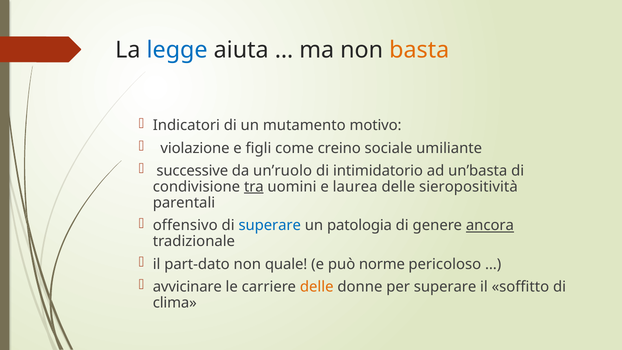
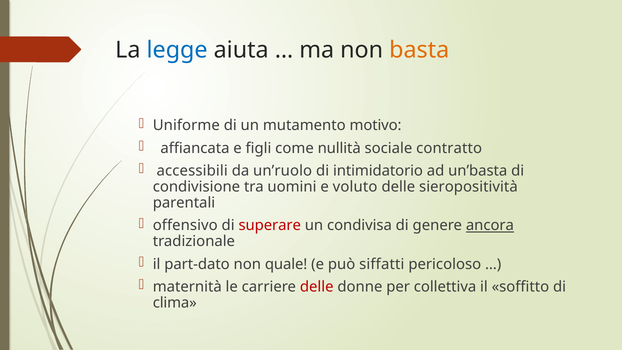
Indicatori: Indicatori -> Uniforme (186, 125)
violazione: violazione -> affiancata (195, 148)
creino: creino -> nullità (339, 148)
umiliante: umiliante -> contratto (449, 148)
successive: successive -> accessibili (192, 171)
tra underline: present -> none (254, 187)
laurea: laurea -> voluto (355, 187)
superare colour: blue -> red (270, 225)
patologia: patologia -> condivisa (359, 225)
norme: norme -> siffatti (382, 264)
avvicinare: avvicinare -> maternità (187, 287)
delle colour: orange -> red (317, 287)
per superare: superare -> collettiva (445, 287)
